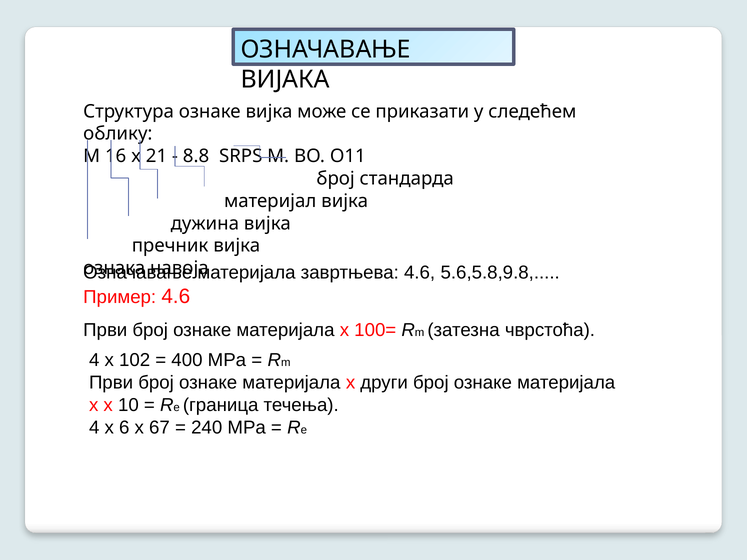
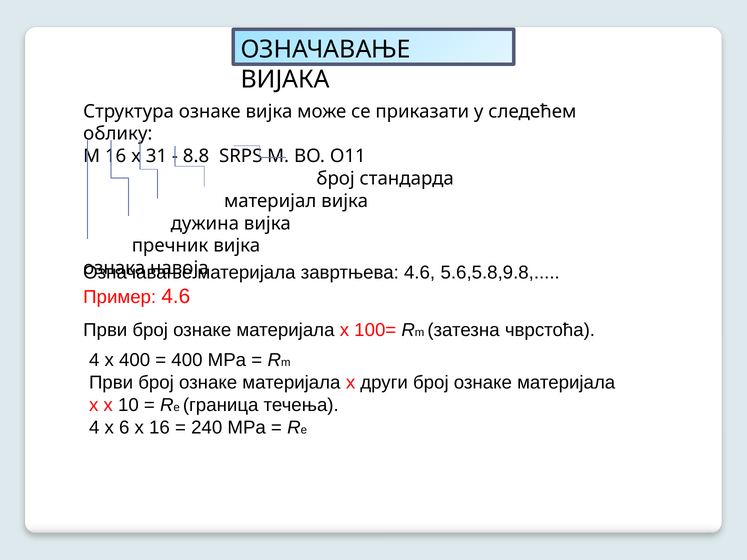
21: 21 -> 31 (157, 156)
x 102: 102 -> 400 (135, 360)
x 67: 67 -> 16 (159, 428)
